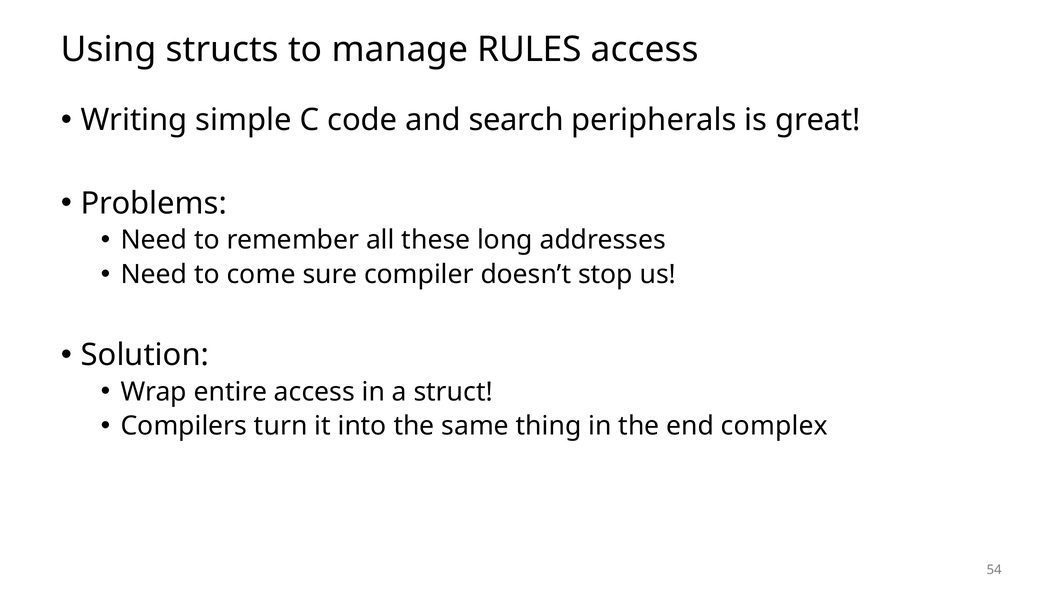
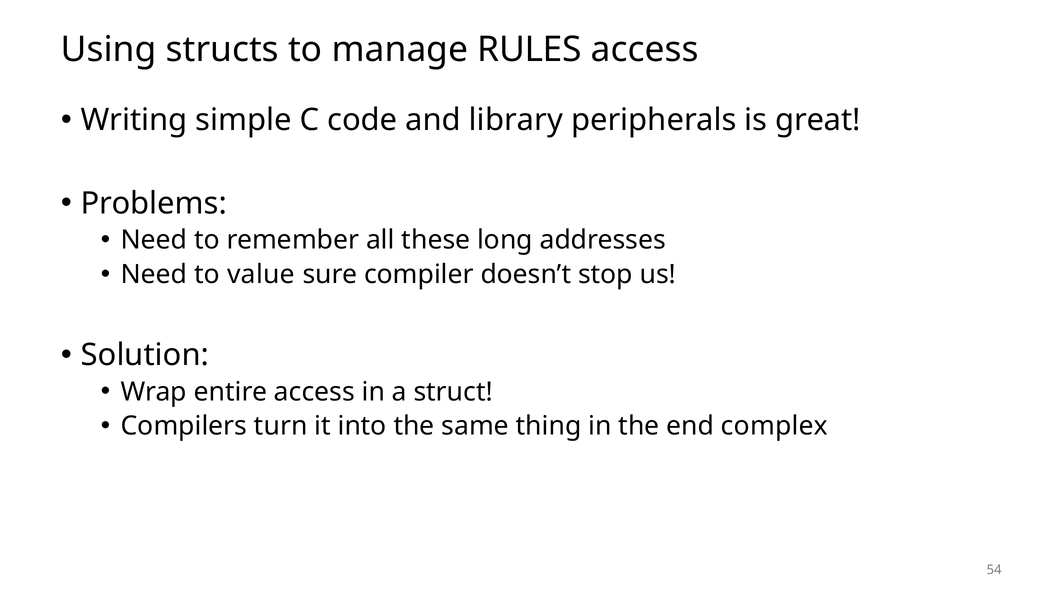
search: search -> library (516, 120)
come: come -> value (261, 274)
